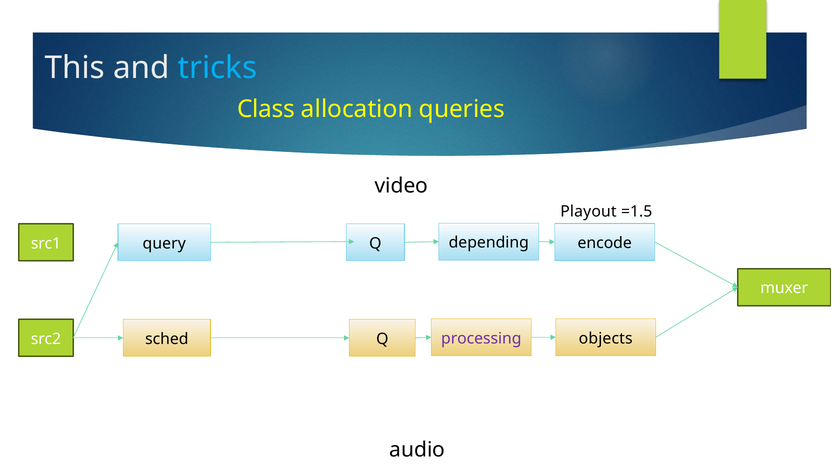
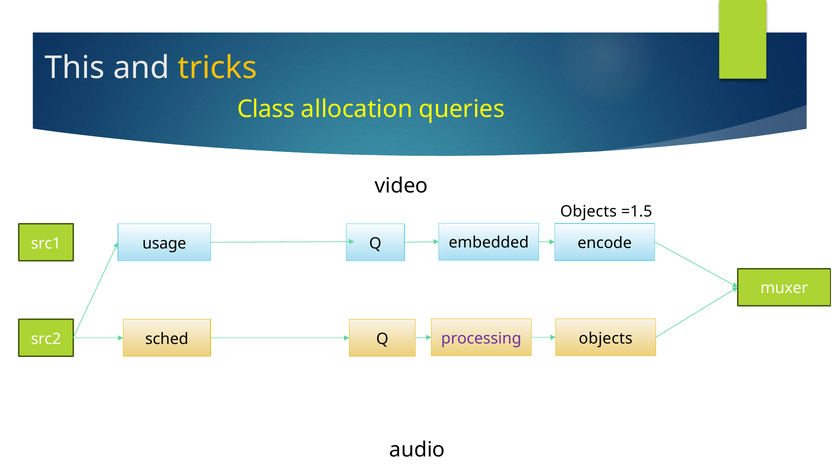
tricks colour: light blue -> yellow (218, 68)
Playout: Playout -> Objects (588, 212)
depending: depending -> embedded (489, 243)
query: query -> usage (164, 244)
